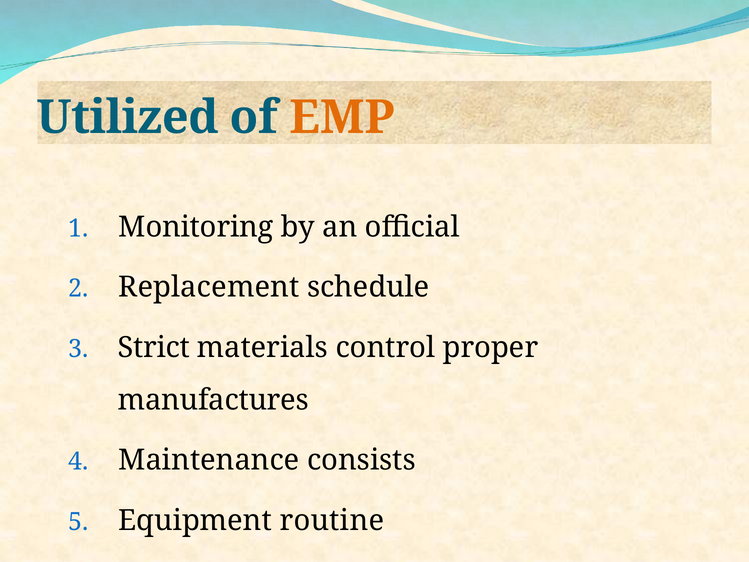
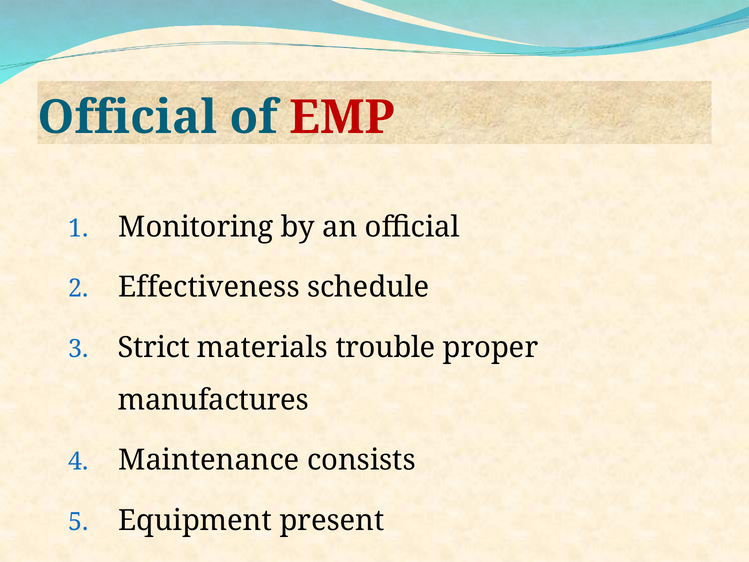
Utilized: Utilized -> Official (127, 117)
EMP colour: orange -> red (342, 117)
Replacement: Replacement -> Effectiveness (209, 287)
control: control -> trouble (386, 347)
routine: routine -> present (332, 520)
